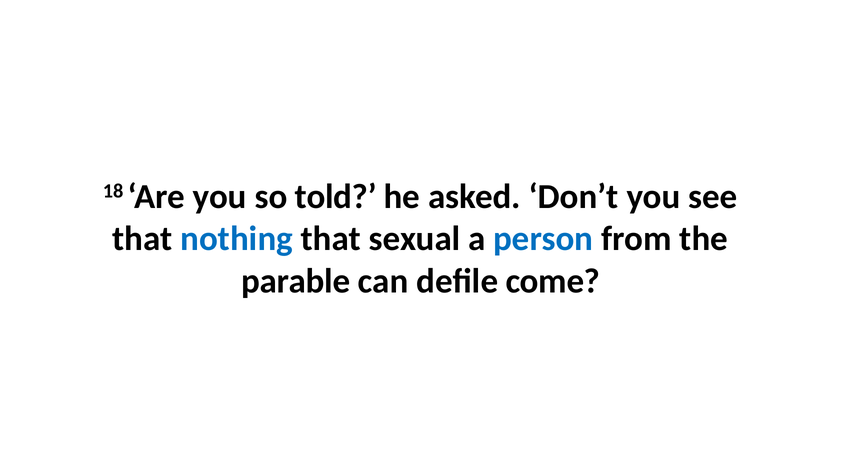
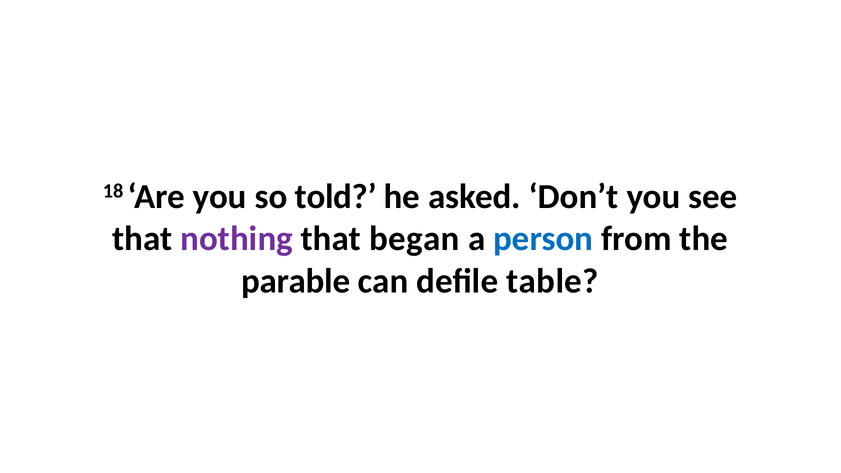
nothing colour: blue -> purple (237, 239)
sexual: sexual -> began (414, 239)
come: come -> table (552, 281)
